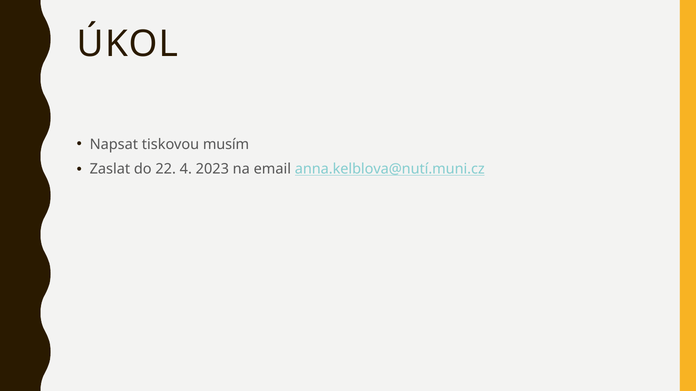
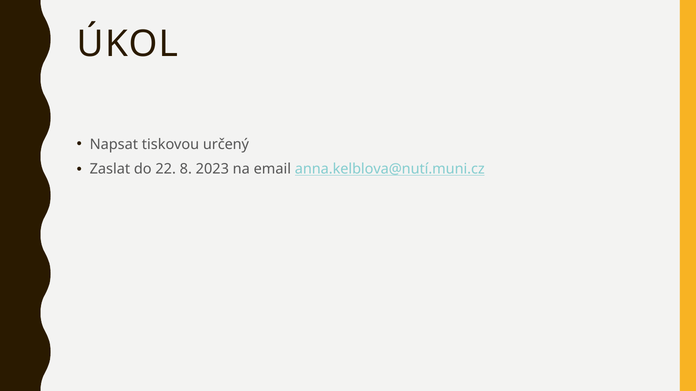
musím: musím -> určený (226, 145)
4: 4 -> 8 (186, 169)
